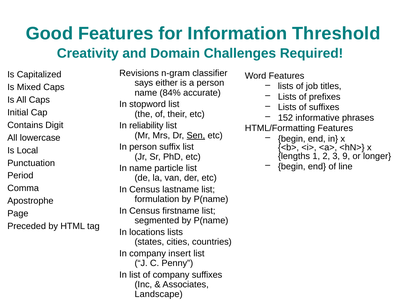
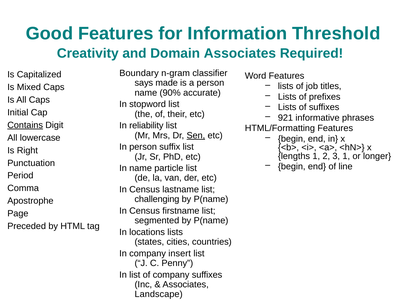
Domain Challenges: Challenges -> Associates (240, 54)
Revisions: Revisions -> Boundary (139, 73)
either: either -> made (167, 83)
84%: 84% -> 90% (170, 93)
152: 152 -> 921 (285, 118)
Contains underline: none -> present (25, 125)
Local: Local -> Right (27, 151)
3 9: 9 -> 1 (346, 156)
formulation: formulation -> challenging (157, 199)
